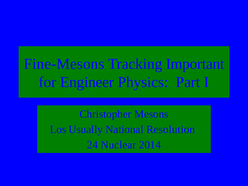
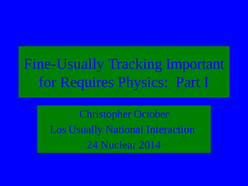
Fine-Mesons: Fine-Mesons -> Fine-Usually (64, 64)
Engineer: Engineer -> Requires (87, 82)
Mesons: Mesons -> October (151, 114)
Resolution: Resolution -> Interaction (171, 129)
